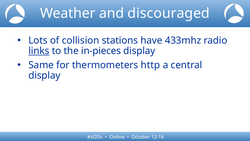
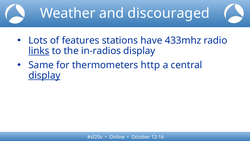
collision: collision -> features (81, 40)
in-pieces: in-pieces -> in-radios (101, 51)
display underline: none -> present (44, 75)
